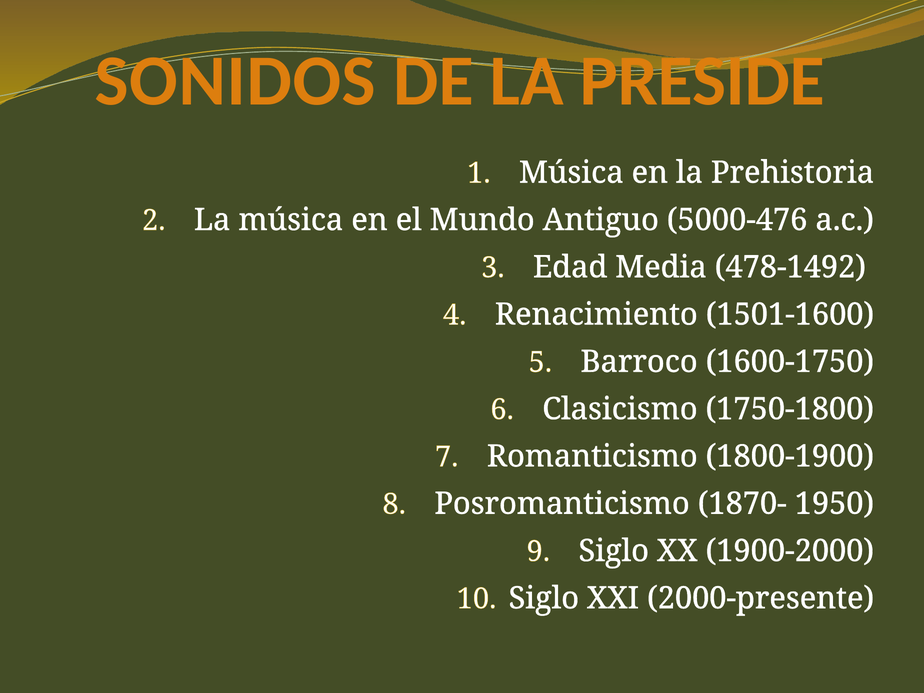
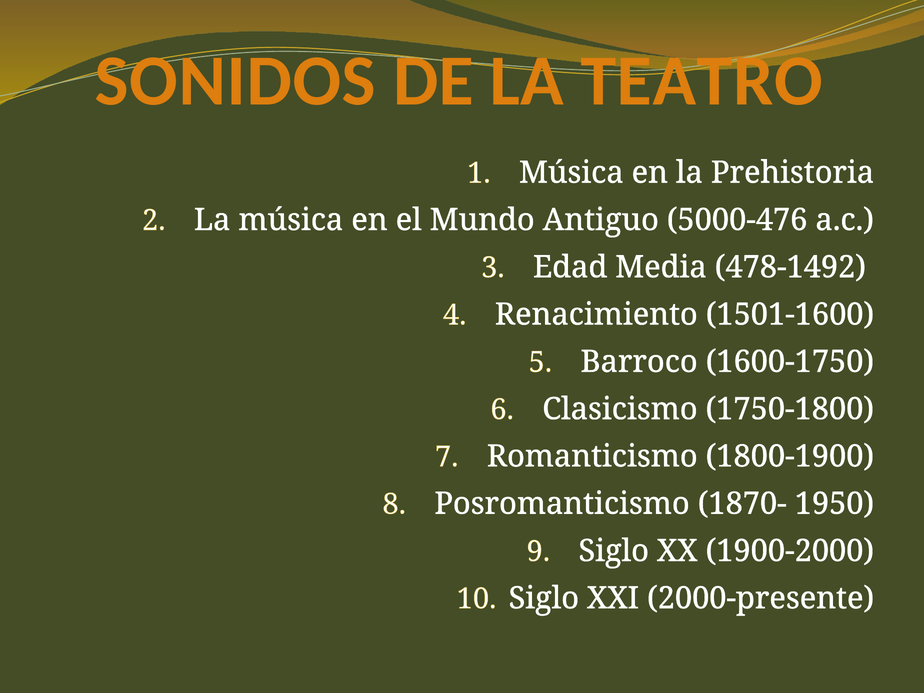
PRESIDE: PRESIDE -> TEATRO (702, 81)
